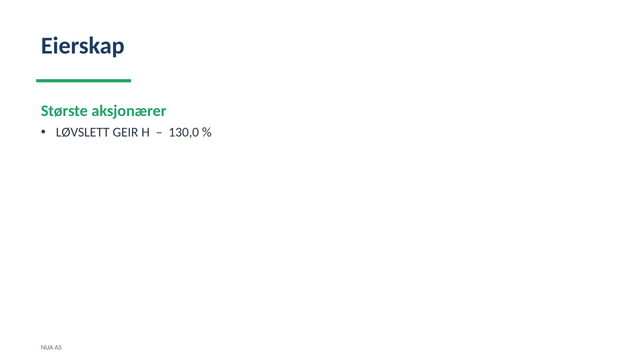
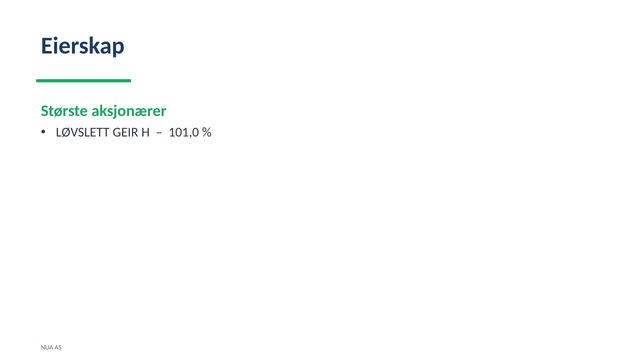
130,0: 130,0 -> 101,0 (184, 132)
